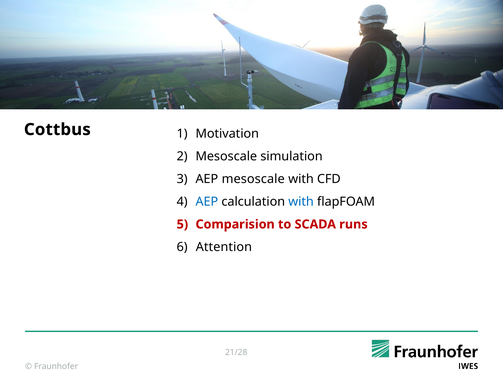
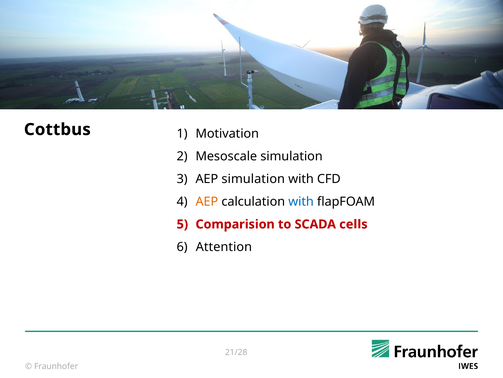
AEP mesoscale: mesoscale -> simulation (253, 179)
AEP colour: blue -> orange (207, 202)
runs: runs -> cells (353, 224)
